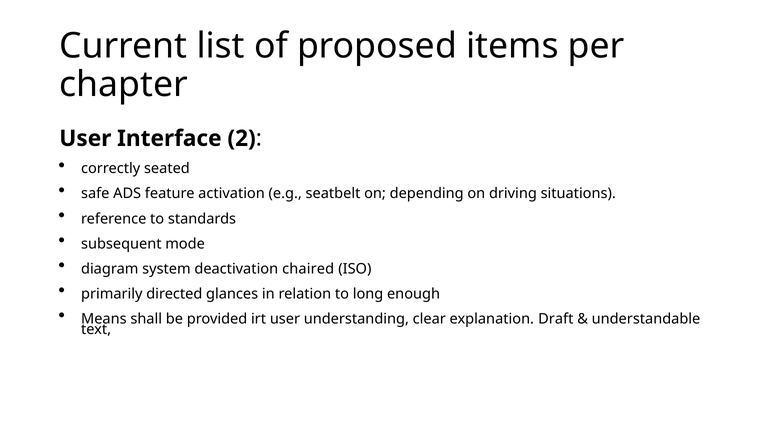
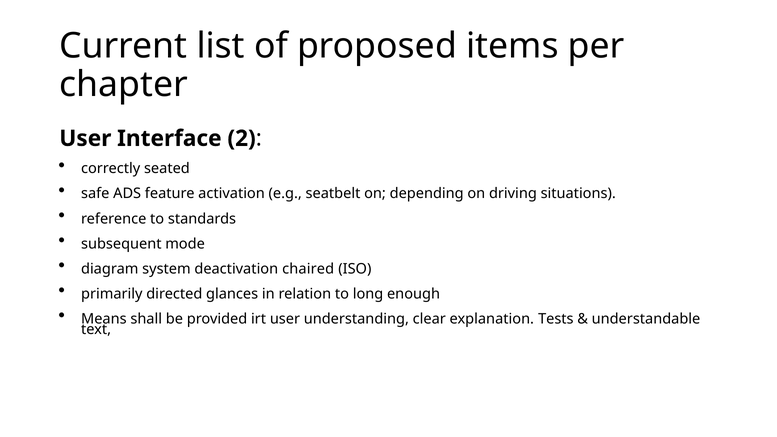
Draft: Draft -> Tests (556, 319)
